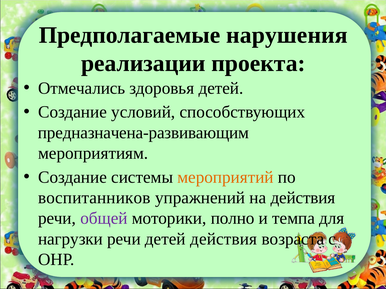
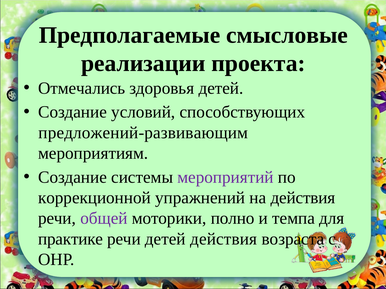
нарушения: нарушения -> смысловые (287, 35)
предназначена-развивающим: предназначена-развивающим -> предложений-развивающим (143, 133)
мероприятий colour: orange -> purple (225, 177)
воспитанников: воспитанников -> коррекционной (94, 198)
нагрузки: нагрузки -> практике (71, 239)
